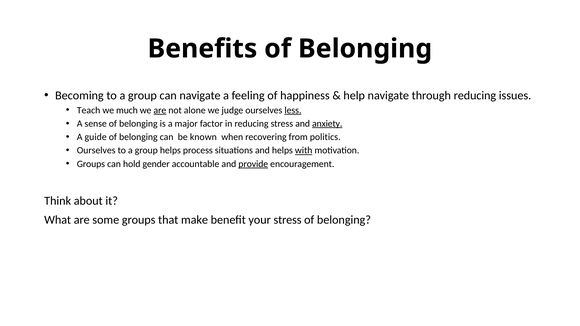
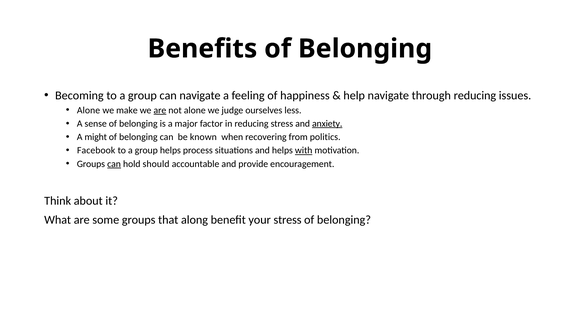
Teach: Teach -> Alone (89, 110)
much: much -> make (127, 110)
less underline: present -> none (293, 110)
guide: guide -> might (96, 137)
Ourselves: Ourselves -> Facebook (96, 151)
can underline: none -> present (114, 164)
gender: gender -> should (156, 164)
provide underline: present -> none (253, 164)
make: make -> along (195, 220)
